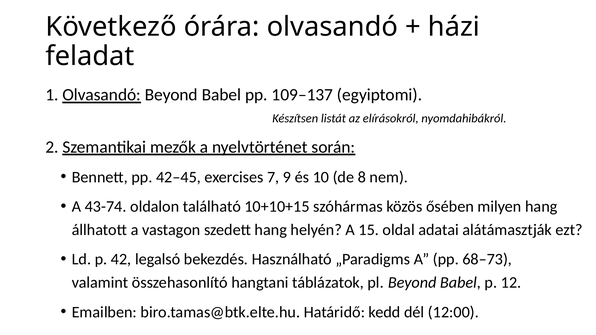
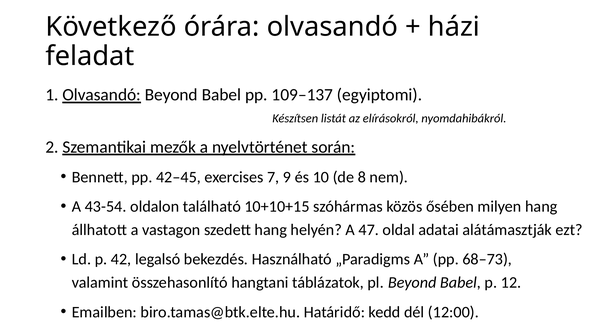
43-74: 43-74 -> 43-54 (106, 207)
15: 15 -> 47 (369, 230)
